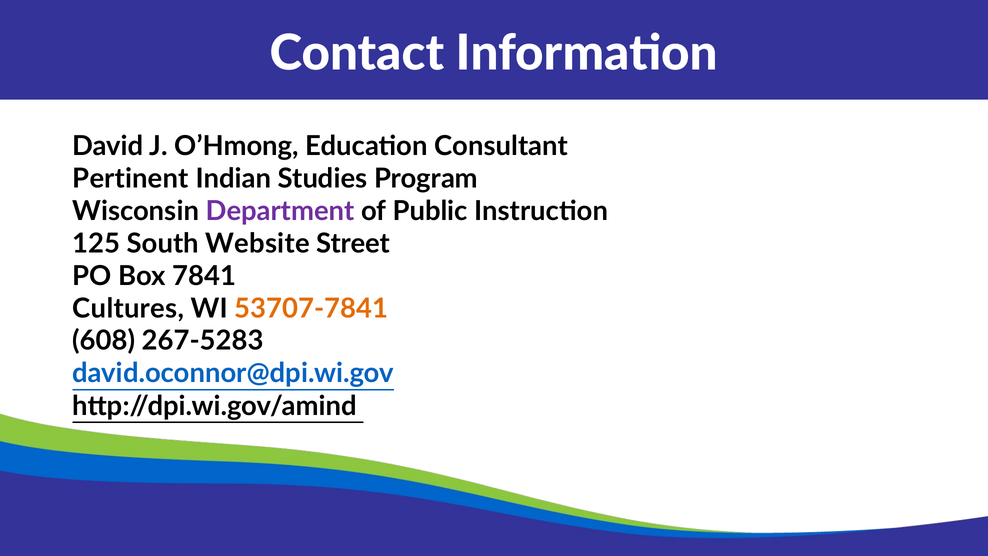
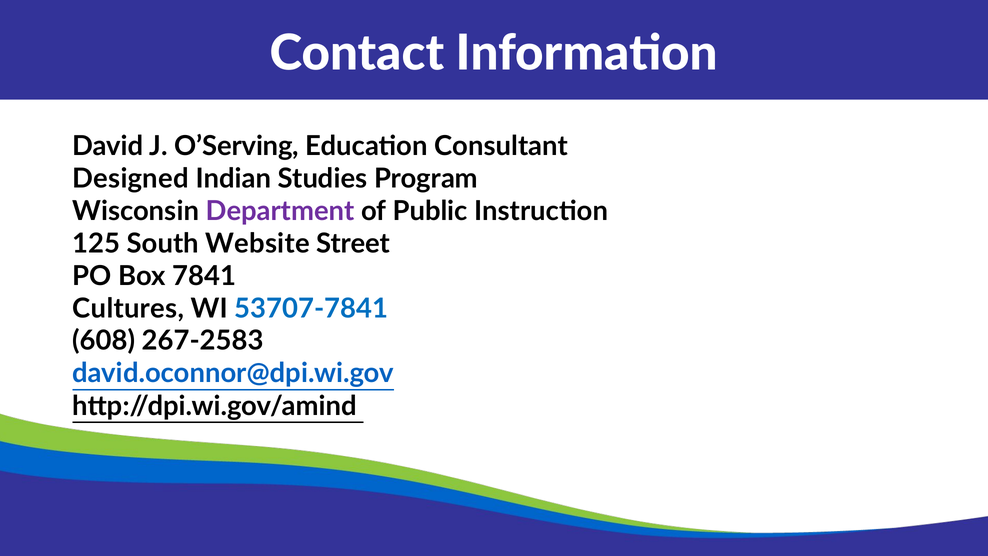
O’Hmong: O’Hmong -> O’Serving (237, 146)
Pertinent: Pertinent -> Designed (131, 179)
53707-7841 colour: orange -> blue (311, 308)
267-5283: 267-5283 -> 267-2583 (203, 341)
